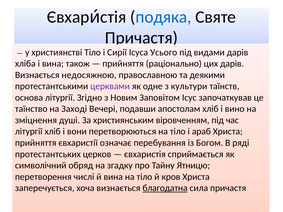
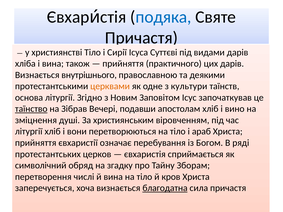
Усього: Усього -> Суттєві (164, 52)
раціонально: раціонально -> практичного (174, 64)
недосяжною: недосяжною -> внутрішнього (89, 75)
церквами colour: purple -> orange (110, 86)
таїнство underline: none -> present (31, 109)
Заході: Заході -> Зібрав (74, 109)
Ятницю: Ятницю -> Зборам (193, 166)
